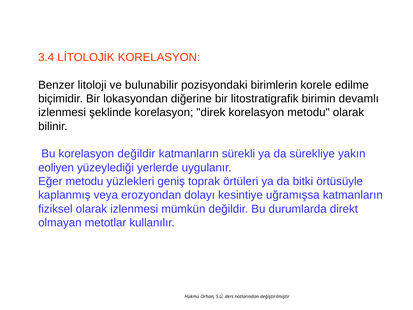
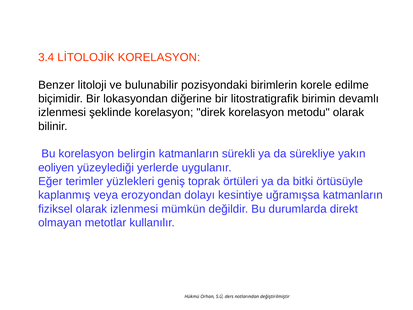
korelasyon değildir: değildir -> belirgin (136, 154)
Eğer metodu: metodu -> terimler (84, 181)
